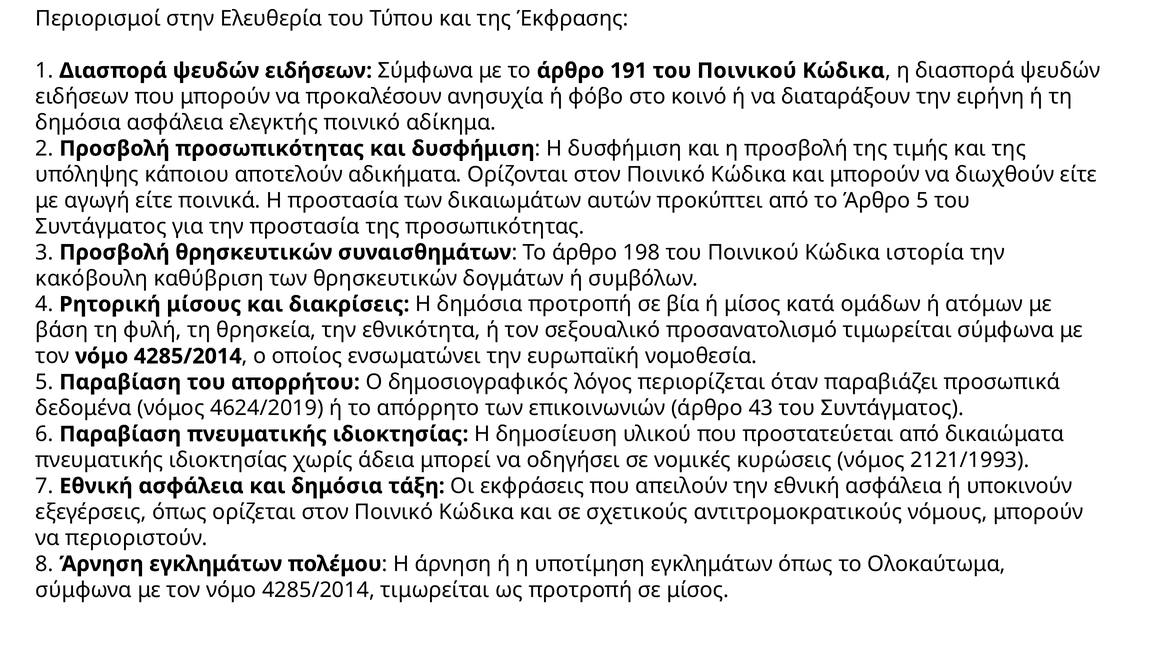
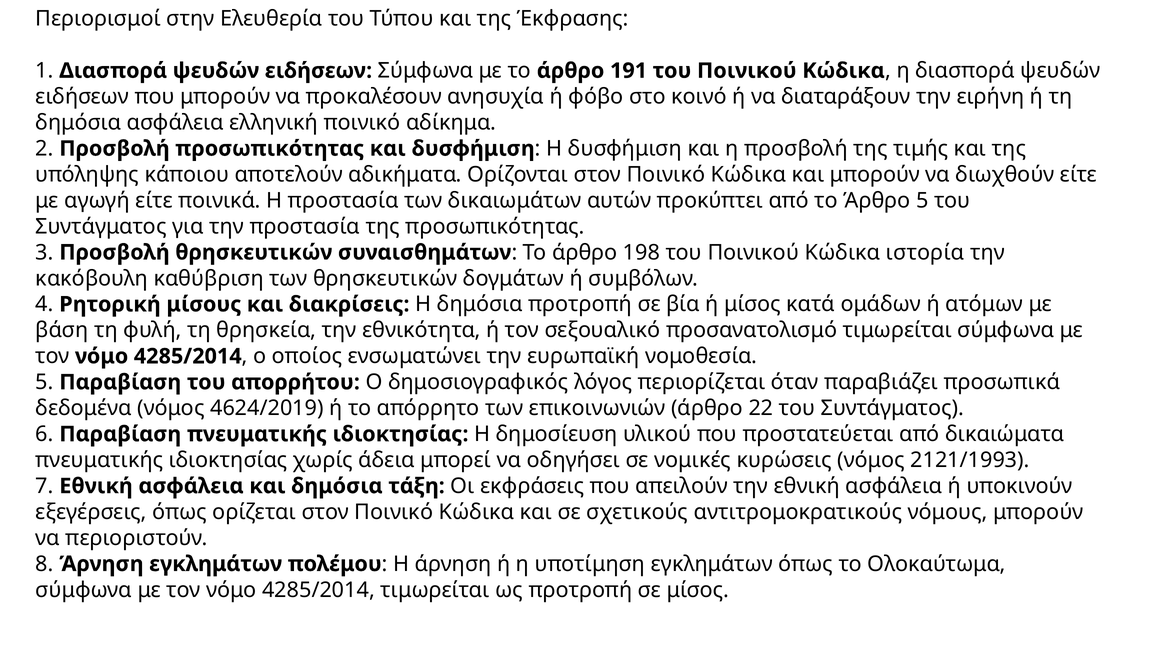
ελεγκτής: ελεγκτής -> ελληνική (274, 123)
43: 43 -> 22 (761, 408)
